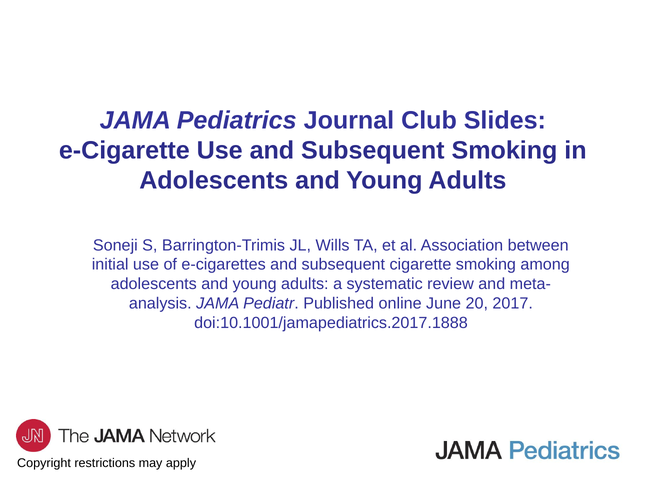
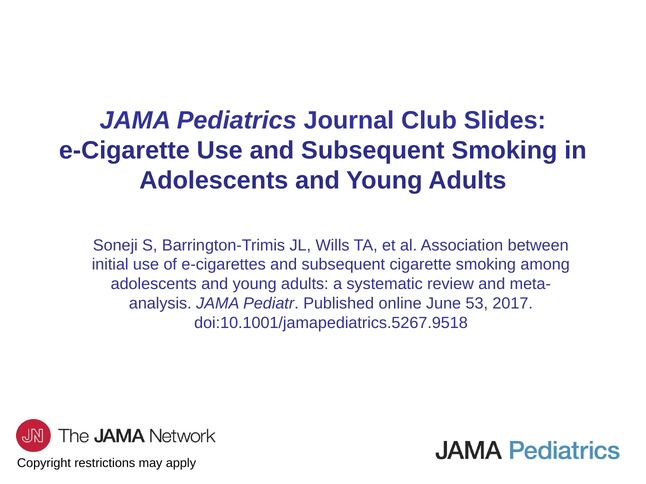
20: 20 -> 53 (477, 304)
doi:10.1001/jamapediatrics.2017.1888: doi:10.1001/jamapediatrics.2017.1888 -> doi:10.1001/jamapediatrics.5267.9518 (331, 323)
